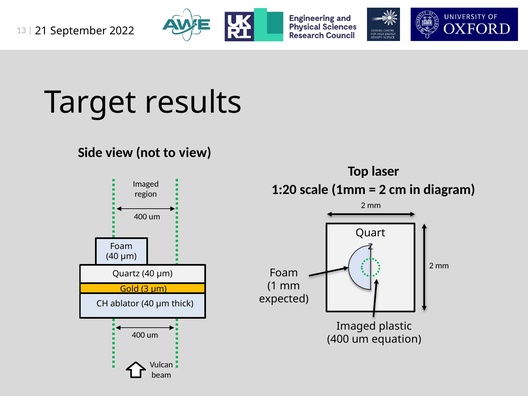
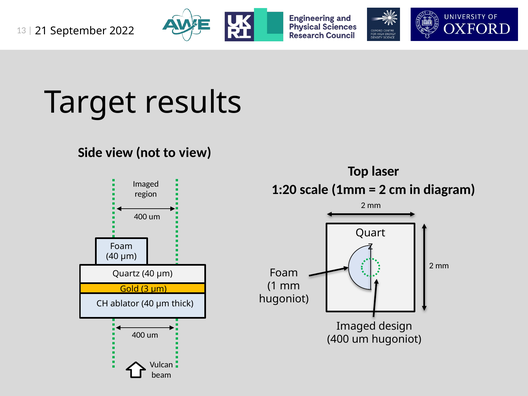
expected: expected -> hugoniot (284, 299)
plastic: plastic -> design (395, 326)
um equation: equation -> hugoniot (396, 340)
